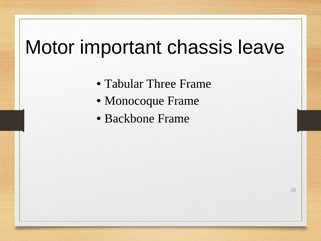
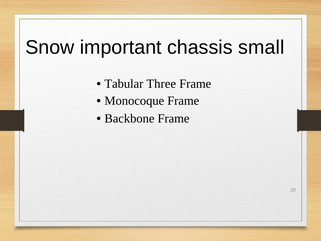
Motor: Motor -> Snow (50, 47)
leave: leave -> small (261, 47)
